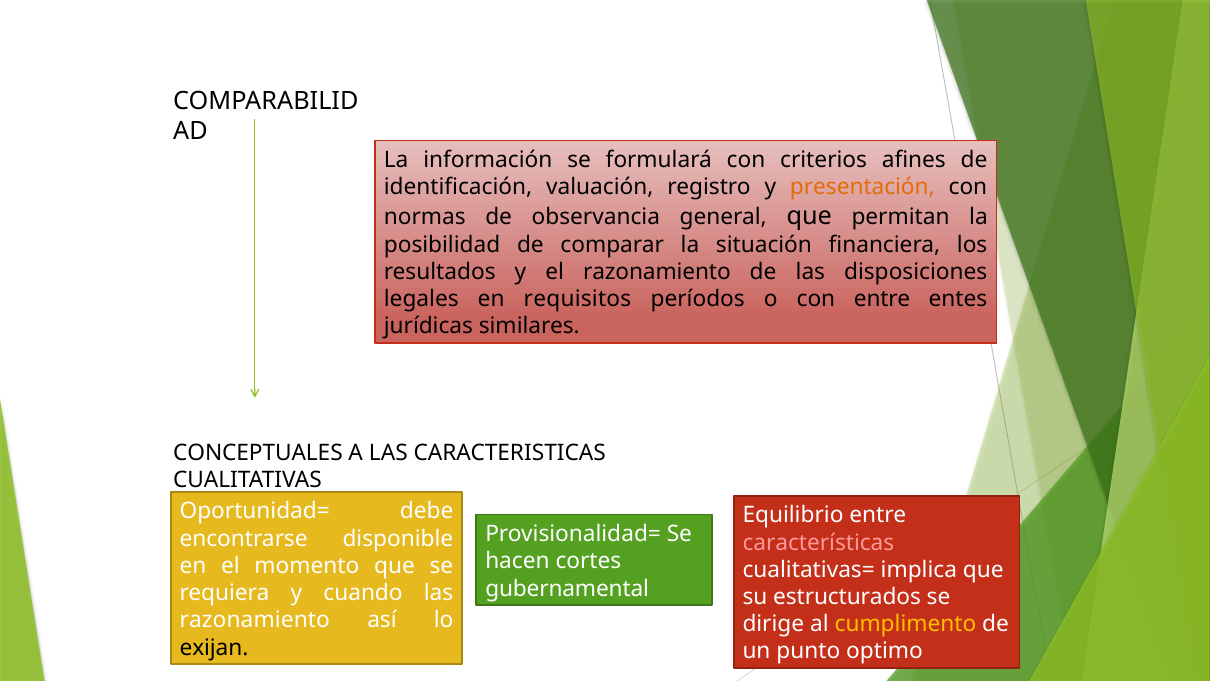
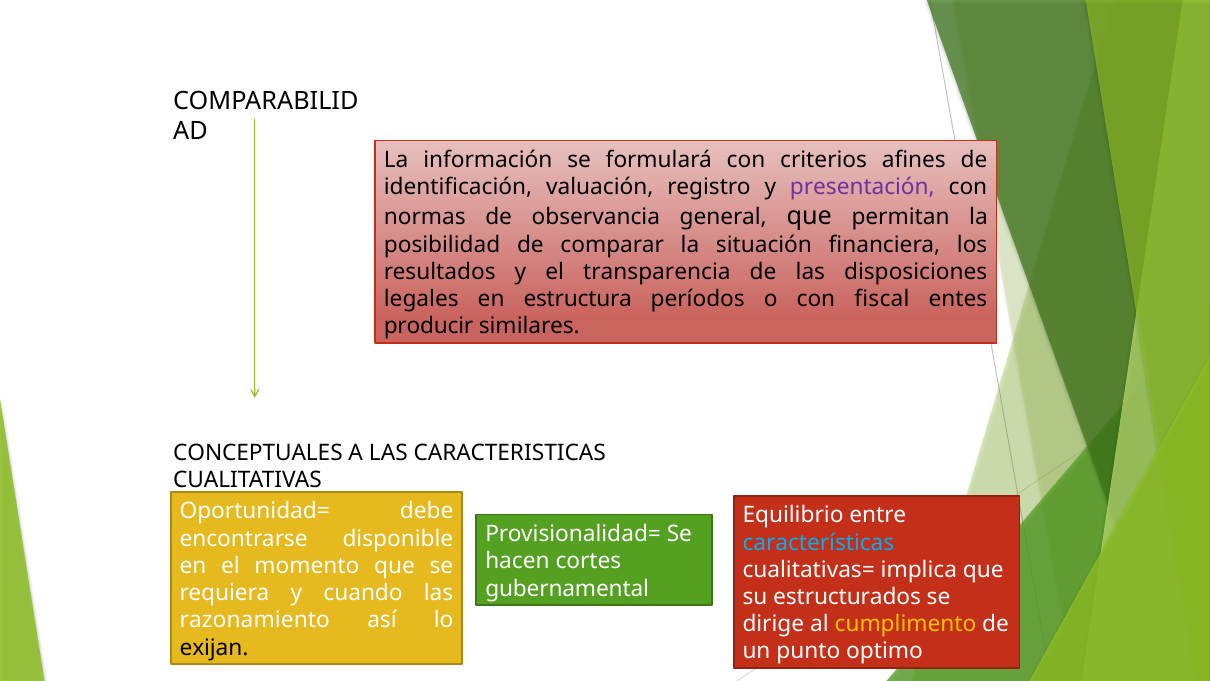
presentación colour: orange -> purple (862, 187)
el razonamiento: razonamiento -> transparencia (657, 272)
requisitos: requisitos -> estructura (578, 299)
con entre: entre -> fiscal (882, 299)
jurídicas: jurídicas -> producir (429, 326)
características colour: pink -> light blue (818, 542)
